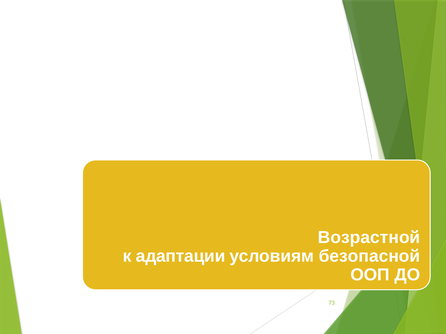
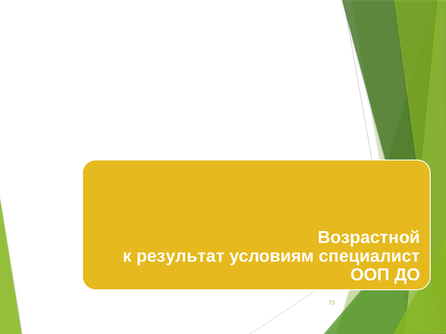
адаптации: адаптации -> результат (180, 257)
безопасной: безопасной -> специалист (369, 257)
